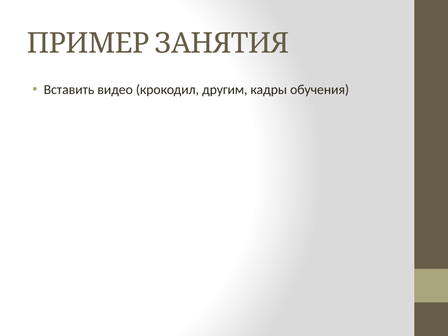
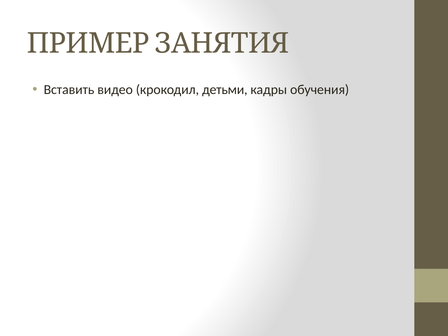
другим: другим -> детьми (225, 90)
